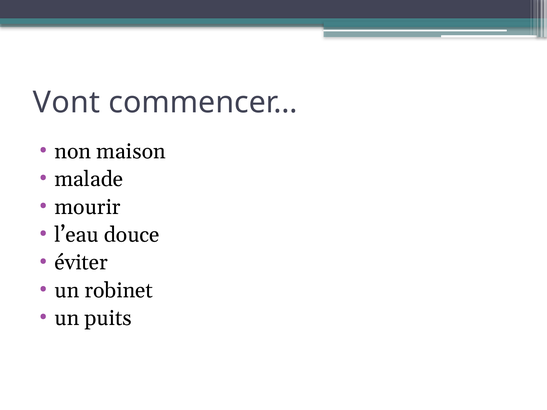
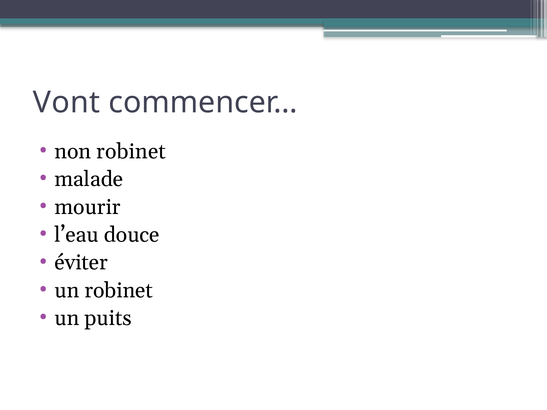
non maison: maison -> robinet (131, 152)
